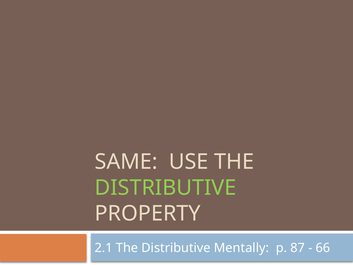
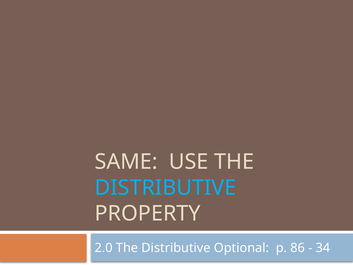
DISTRIBUTIVE colour: light green -> light blue (165, 187)
2.1: 2.1 -> 2.0 (104, 248)
Mentally: Mentally -> Optional (242, 248)
87: 87 -> 86 (298, 248)
66: 66 -> 34 (323, 248)
